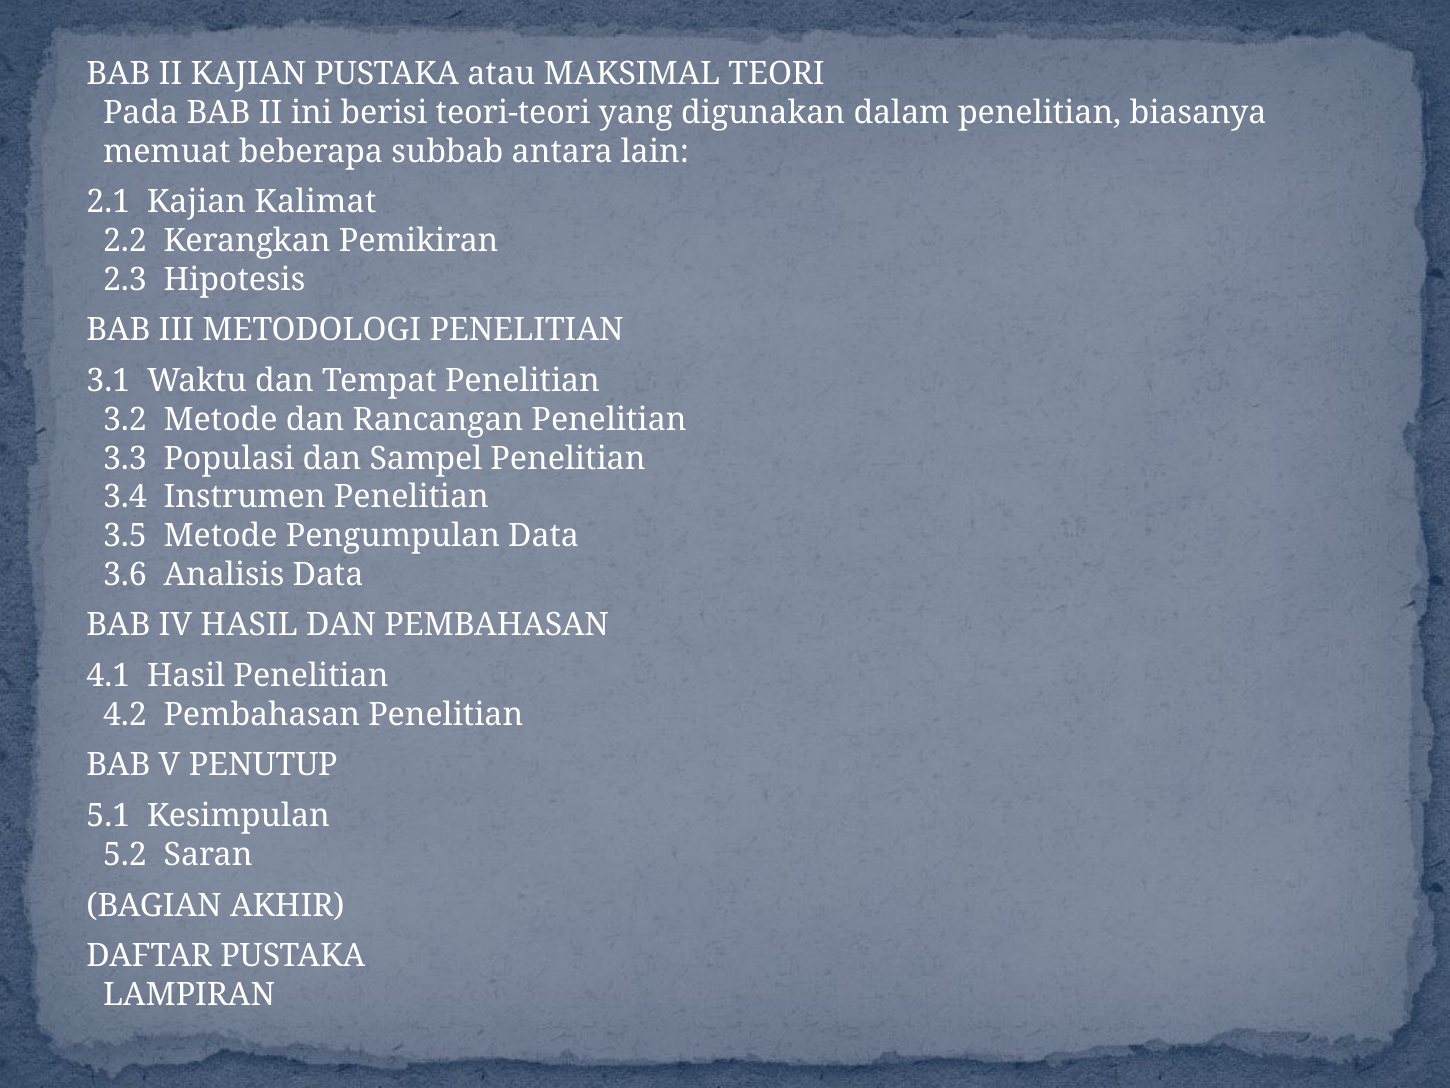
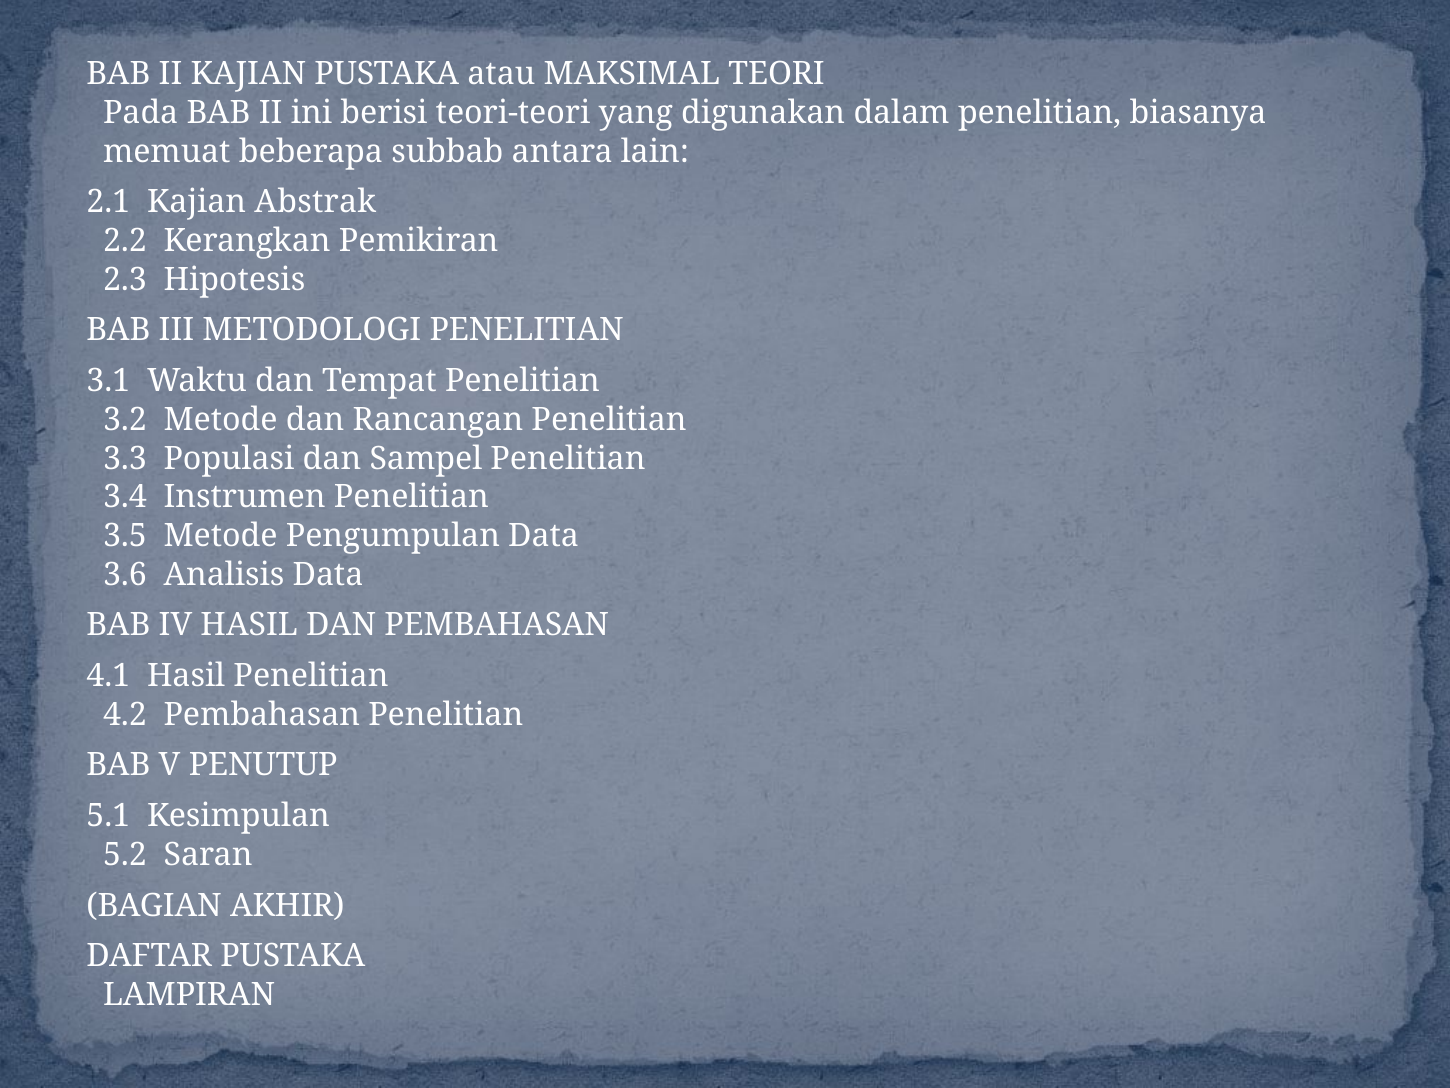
Kalimat: Kalimat -> Abstrak (315, 202)
